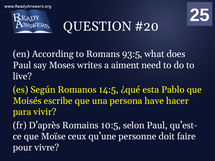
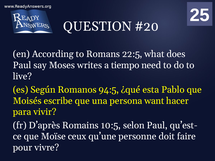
93:5: 93:5 -> 22:5 (132, 54)
aiment: aiment -> tiempo (125, 65)
14:5: 14:5 -> 94:5 (109, 90)
have: have -> want (154, 101)
